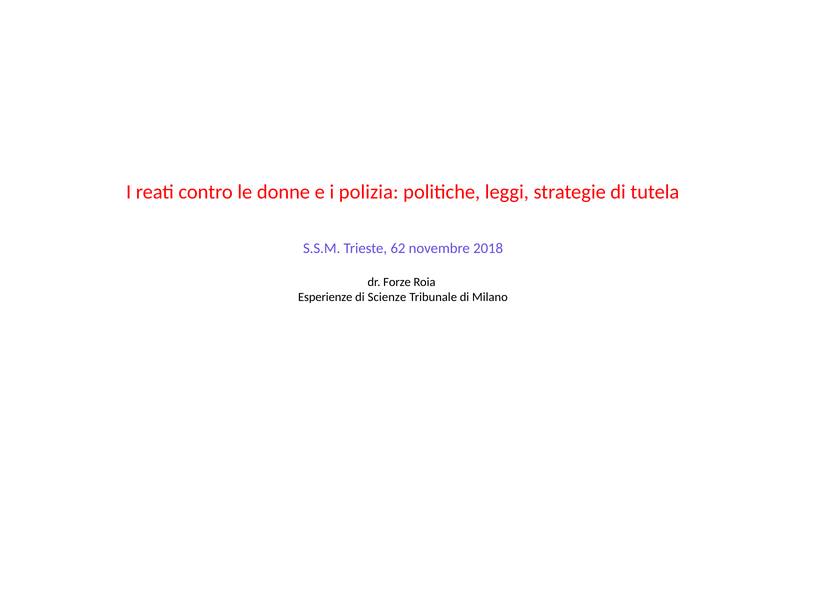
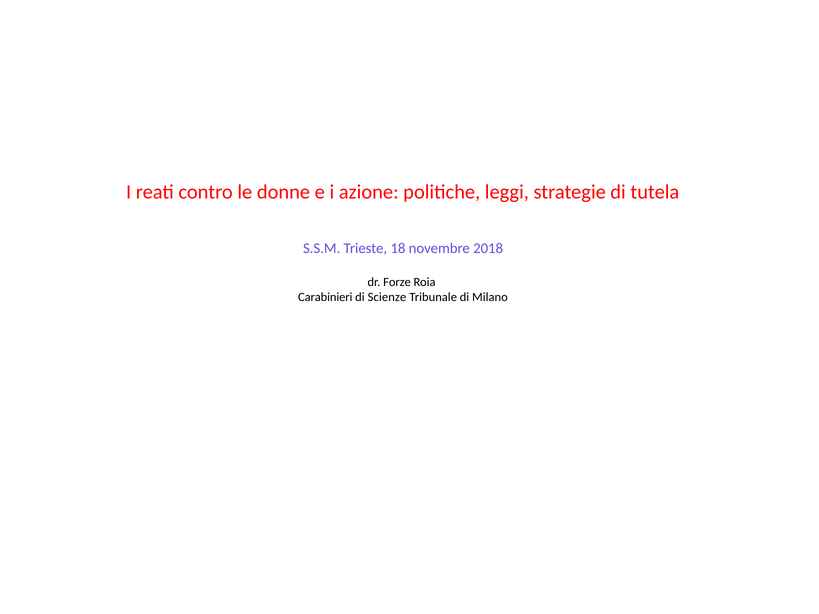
polizia: polizia -> azione (369, 192)
62: 62 -> 18 (398, 248)
Esperienze: Esperienze -> Carabinieri (325, 297)
